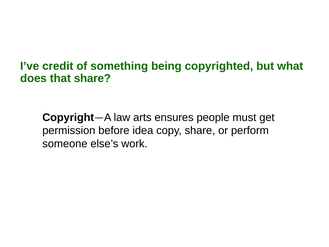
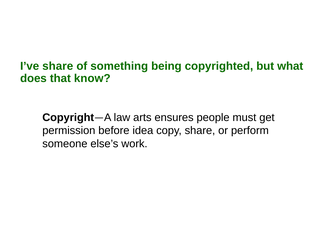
I’ve credit: credit -> share (58, 66)
that share: share -> know (92, 78)
